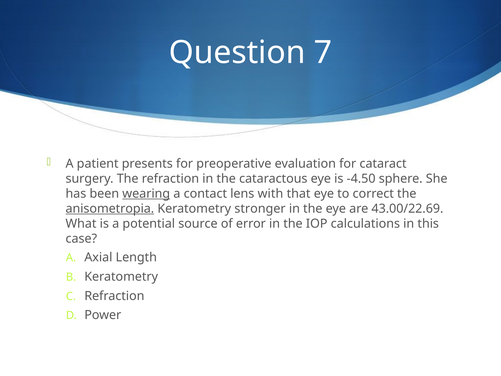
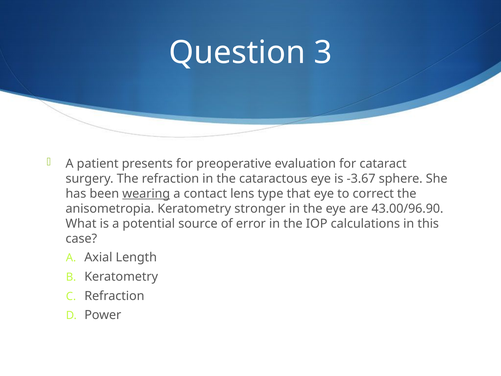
7: 7 -> 3 (323, 52)
-4.50: -4.50 -> -3.67 (361, 178)
with: with -> type (270, 194)
anisometropia underline: present -> none (110, 209)
43.00/22.69: 43.00/22.69 -> 43.00/96.90 (407, 209)
